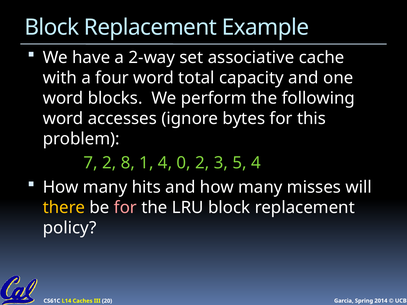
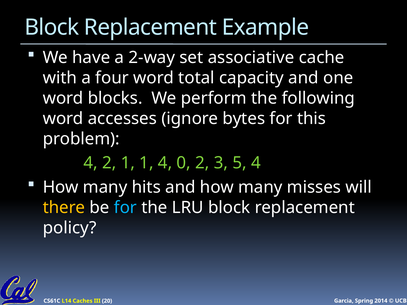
7: 7 -> 4 (91, 163)
2 8: 8 -> 1 (128, 163)
for colour: pink -> light blue (125, 208)
